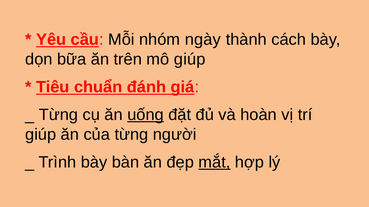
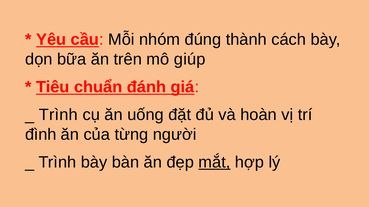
ngày: ngày -> đúng (203, 40)
Từng: Từng -> Trình (58, 115)
uống underline: present -> none (146, 115)
giúp: giúp -> đình (41, 135)
